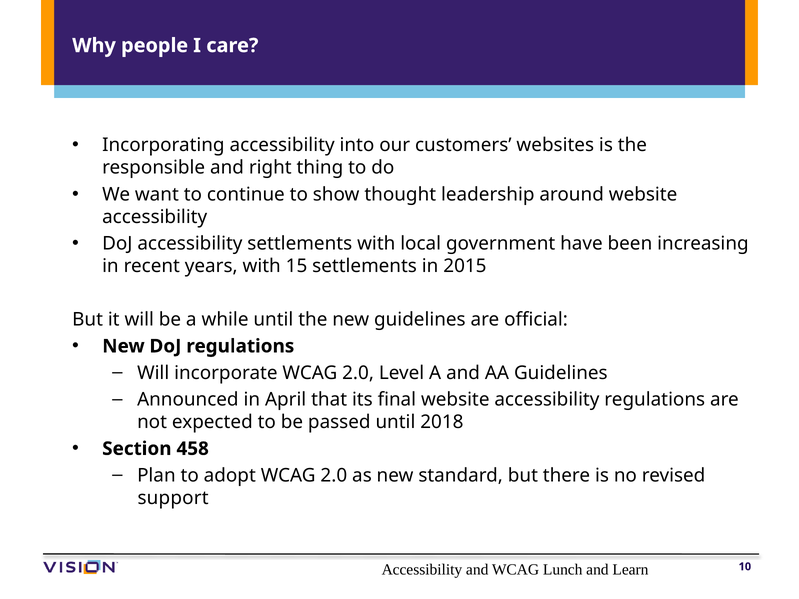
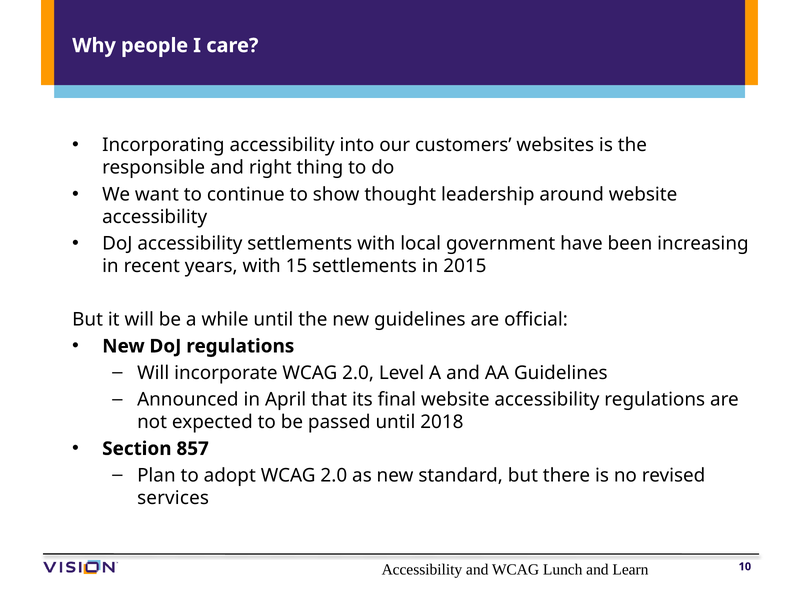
458: 458 -> 857 (193, 449)
support: support -> services (173, 498)
